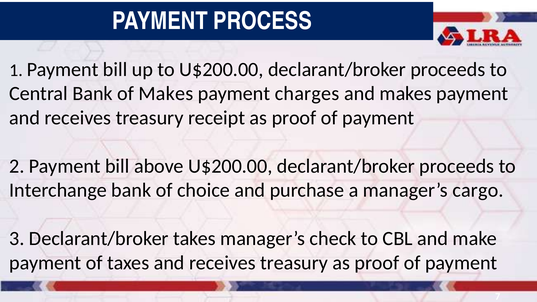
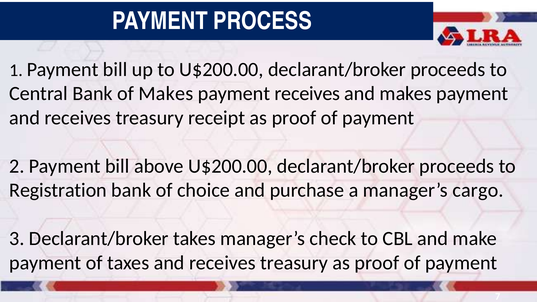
payment charges: charges -> receives (307, 94)
Interchange: Interchange -> Registration (58, 190)
